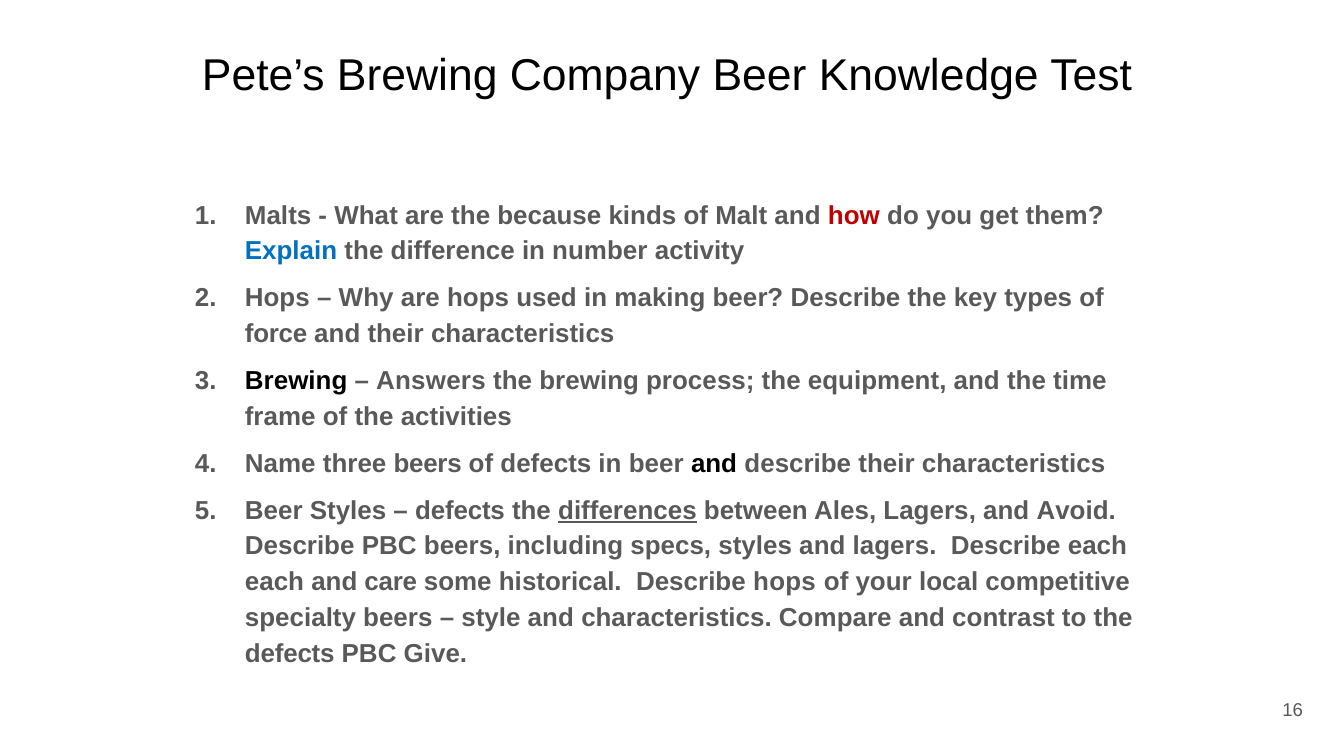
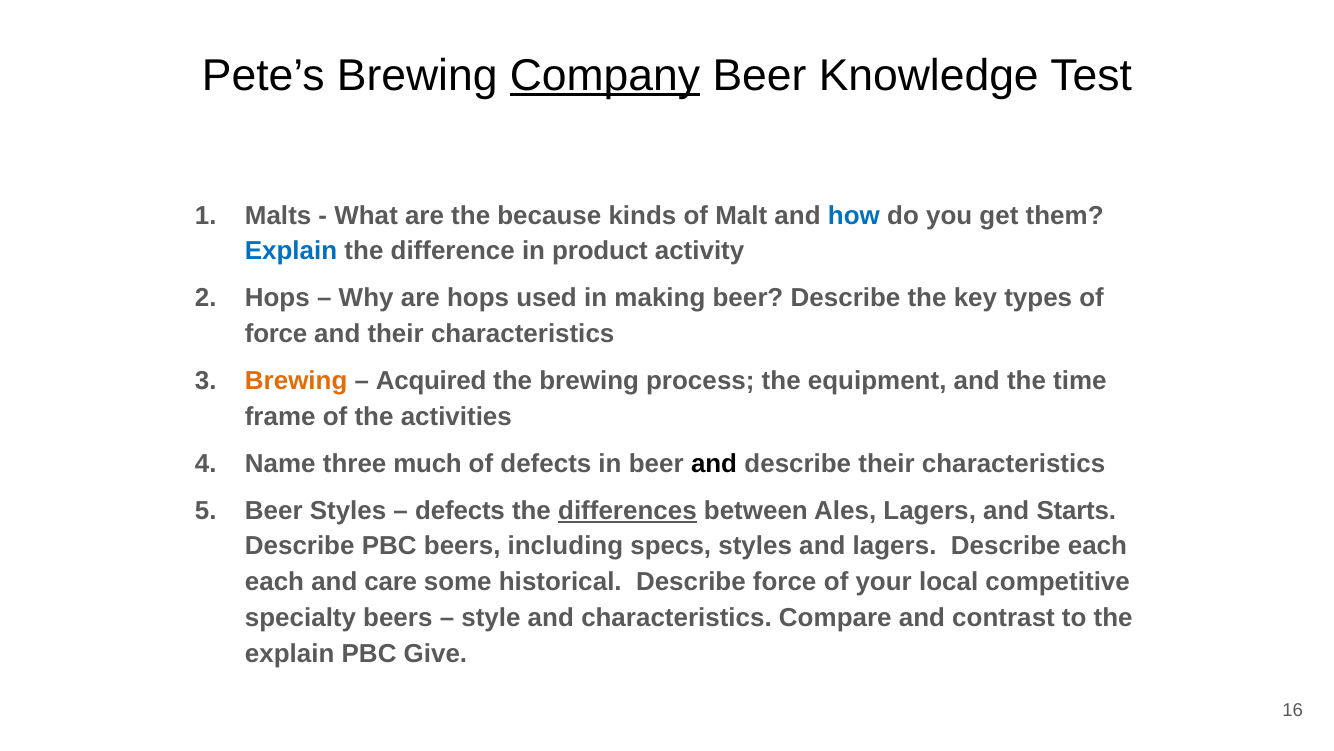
Company underline: none -> present (605, 75)
how colour: red -> blue (854, 215)
number: number -> product (600, 251)
Brewing colour: black -> orange (296, 381)
Answers: Answers -> Acquired (431, 381)
three beers: beers -> much (428, 463)
Avoid: Avoid -> Starts (1076, 510)
Describe hops: hops -> force (785, 582)
defects: defects -> explain (290, 653)
